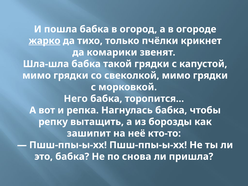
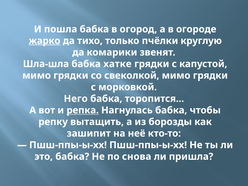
крикнет: крикнет -> круглую (201, 41)
такой: такой -> хатке (117, 64)
репка underline: none -> present (83, 110)
